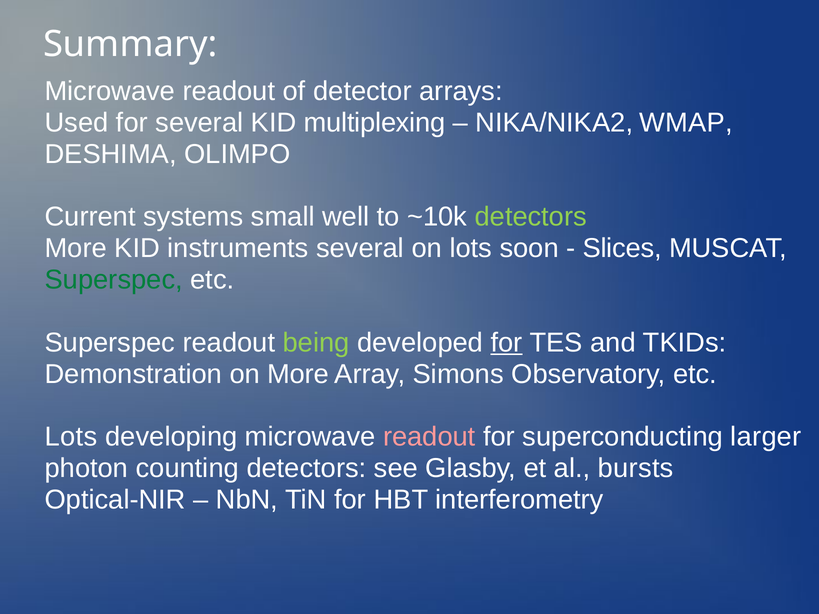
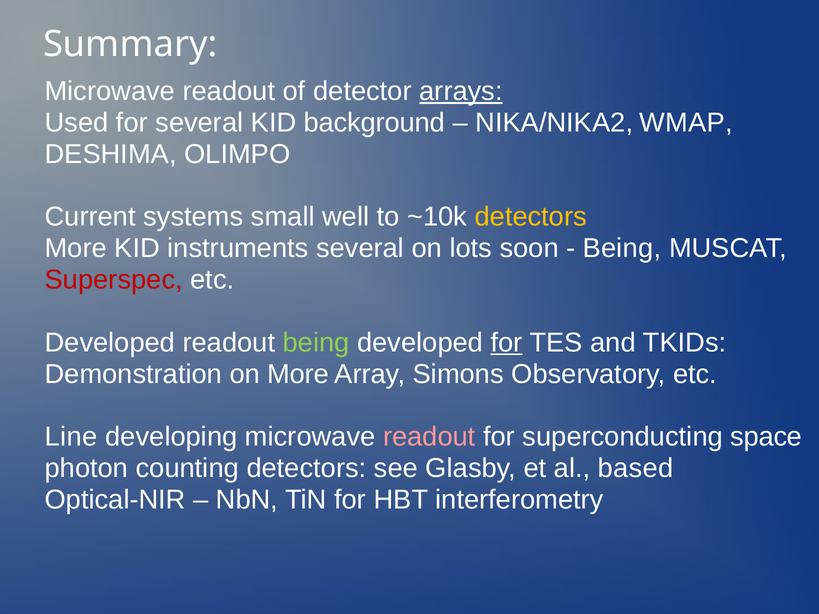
arrays underline: none -> present (461, 91)
multiplexing: multiplexing -> background (375, 123)
detectors colour: light green -> yellow (531, 217)
Slices: Slices -> Being (622, 248)
Superspec colour: green -> red (114, 280)
Superspec: Superspec -> Developed (110, 343)
Lots: Lots -> Line (71, 437)
larger: larger -> space (766, 437)
bursts: bursts -> based (636, 468)
